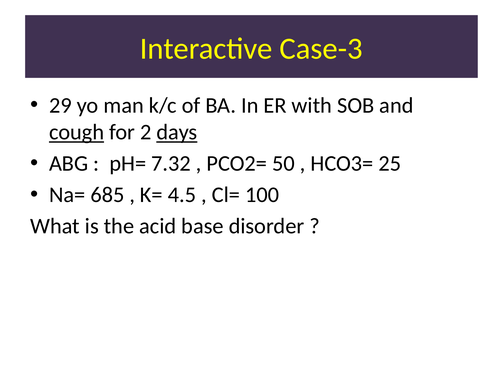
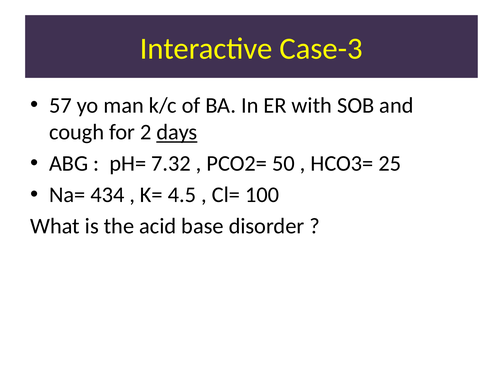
29: 29 -> 57 (60, 106)
cough underline: present -> none (77, 132)
685: 685 -> 434 (107, 195)
